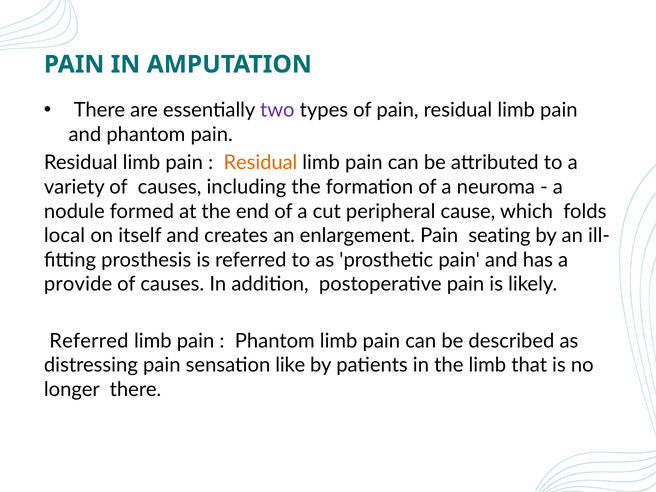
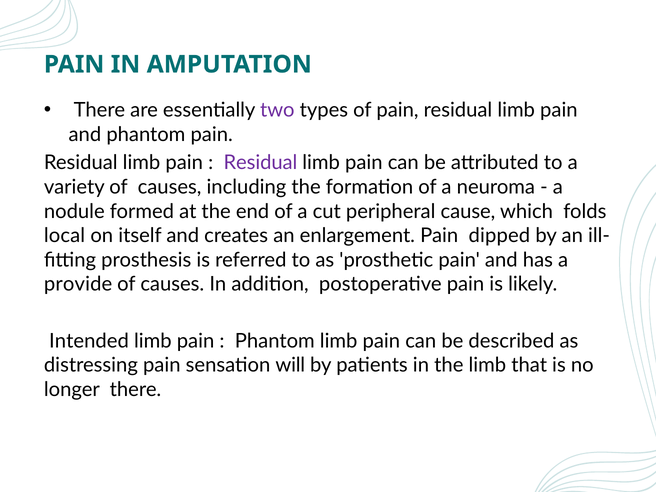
Residual colour: orange -> purple (260, 163)
seating: seating -> dipped (499, 236)
Referred: Referred -> Intended (89, 341)
like: like -> will (290, 365)
